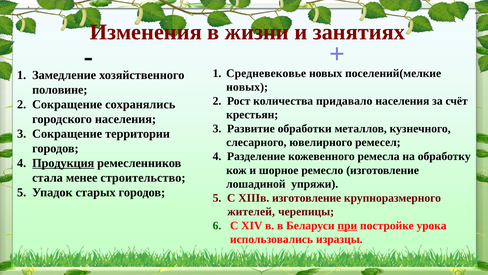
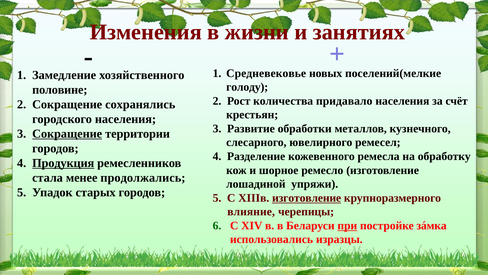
новых: новых -> голоду (247, 87)
Сокращение underline: none -> present (67, 133)
строительство: строительство -> продолжались (143, 177)
изготовление underline: none -> present (307, 198)
жителей: жителей -> влияние (251, 211)
урока: урока -> зáмка (432, 225)
